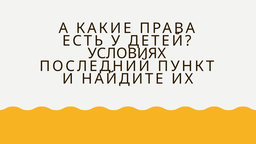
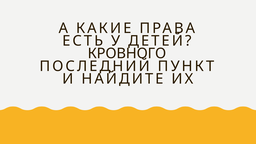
УСЛОВИЯХ: УСЛОВИЯХ -> КРОВНОГО (127, 54)
